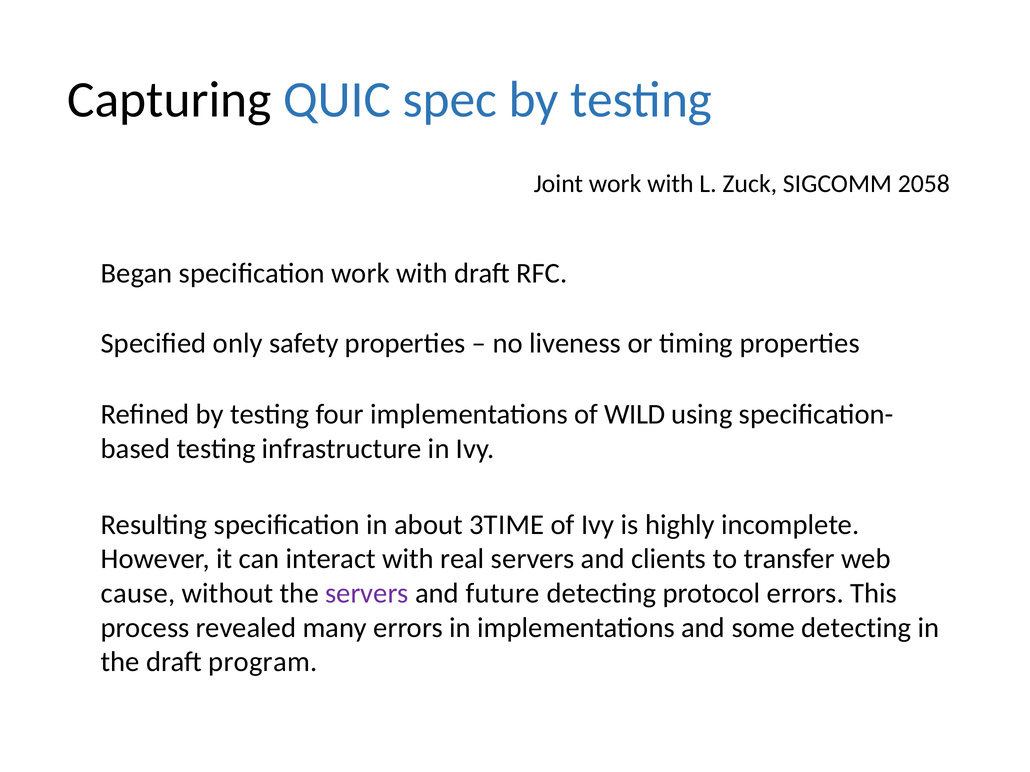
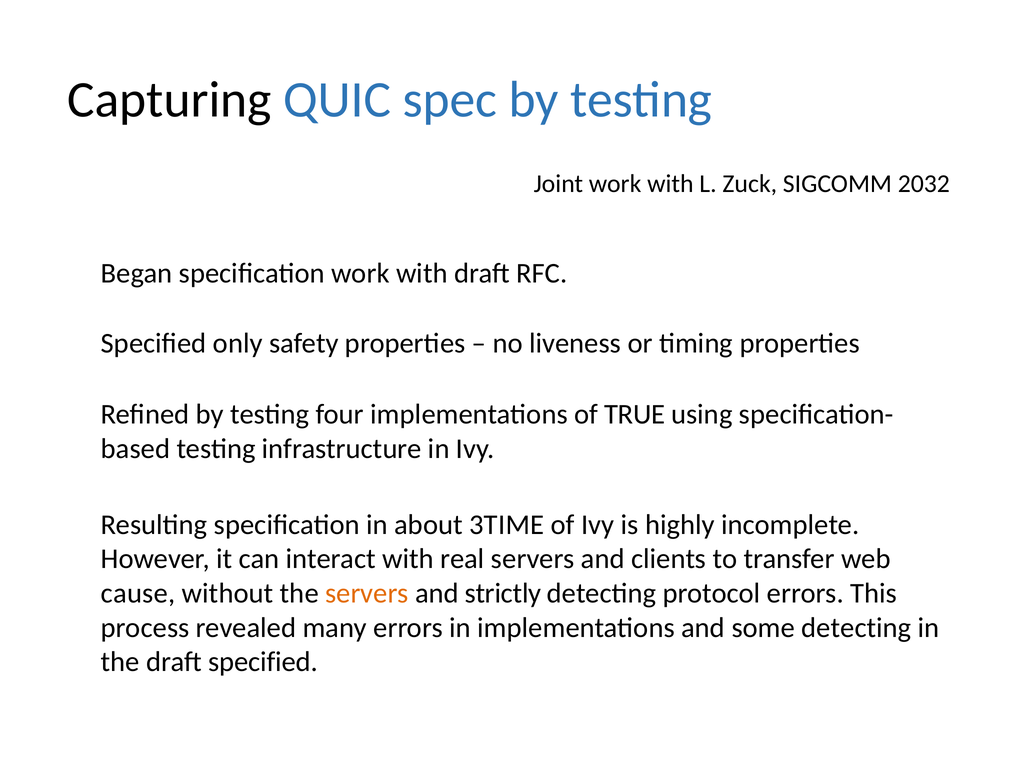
2058: 2058 -> 2032 (924, 184)
WILD: WILD -> TRUE (635, 415)
servers colour: purple -> orange (367, 594)
future: future -> strictly (503, 594)
draft program: program -> specified (263, 662)
